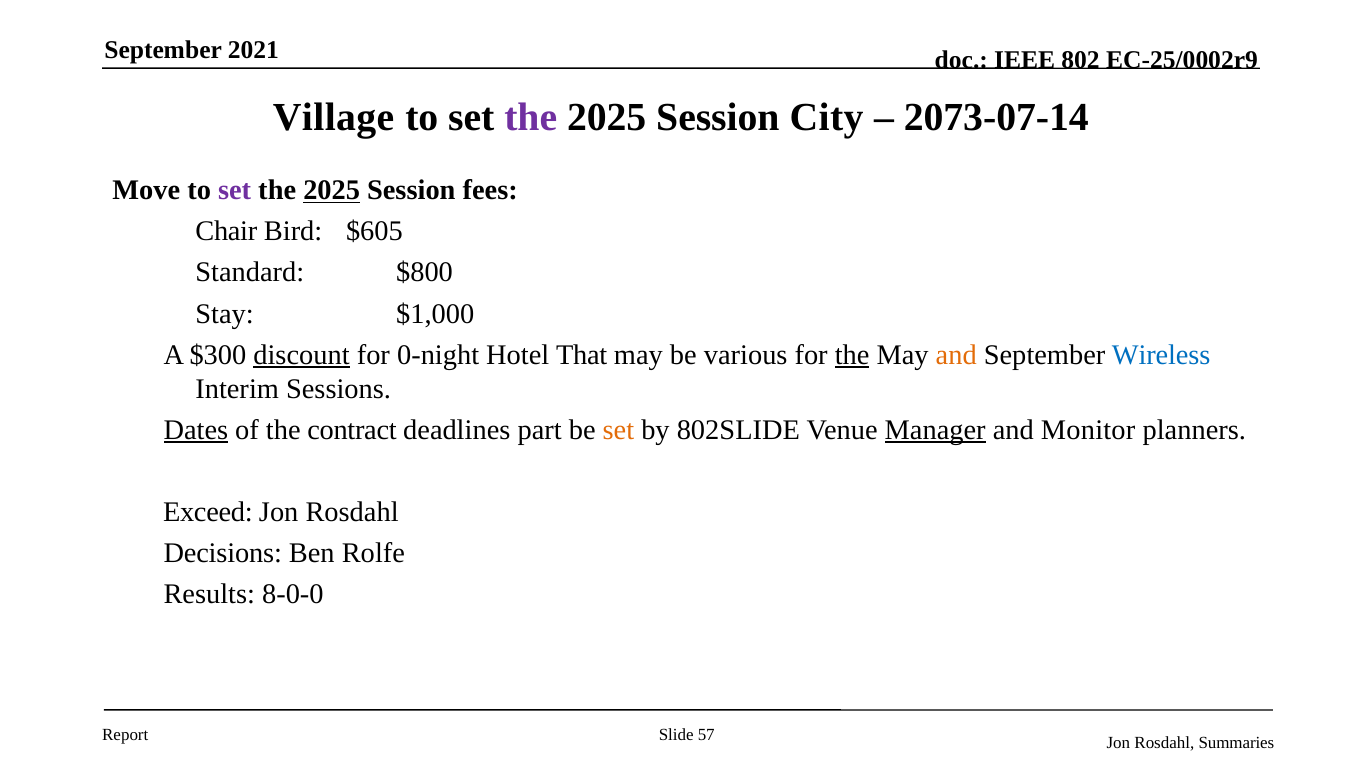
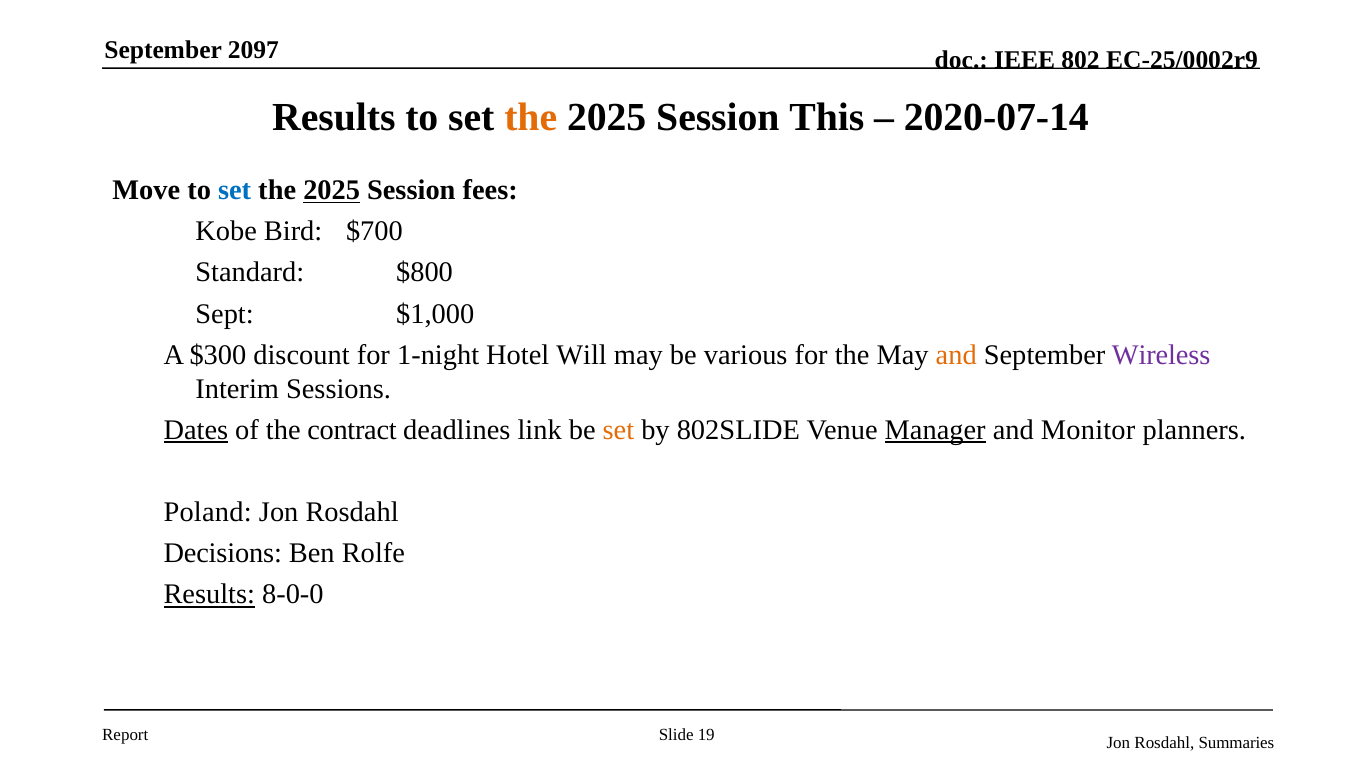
2021: 2021 -> 2097 (253, 50)
Village: Village -> Results (334, 118)
the colour: purple -> orange (531, 118)
City: City -> This (827, 118)
2073-07-14: 2073-07-14 -> 2020-07-14 (996, 118)
set colour: purple -> blue (235, 190)
Chair: Chair -> Kobe (226, 231)
$605: $605 -> $700 (374, 231)
Stay: Stay -> Sept (225, 314)
discount underline: present -> none (302, 355)
0-night: 0-night -> 1-night (438, 355)
That: That -> Will (582, 355)
the underline: present -> none (852, 355)
Wireless colour: blue -> purple (1161, 355)
part: part -> link (540, 430)
Exceed: Exceed -> Poland (208, 512)
Results underline: none -> present (209, 595)
57: 57 -> 19 (706, 735)
